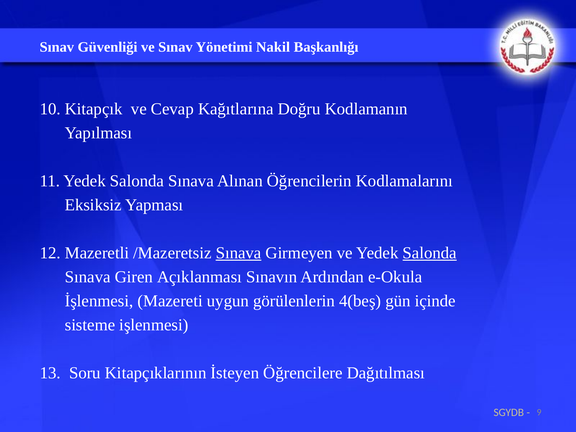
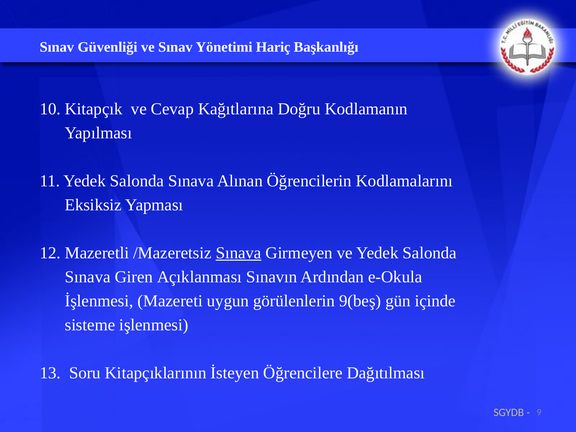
Nakil: Nakil -> Hariç (273, 47)
Salonda underline: present -> none (430, 253)
4(beş: 4(beş -> 9(beş (360, 301)
